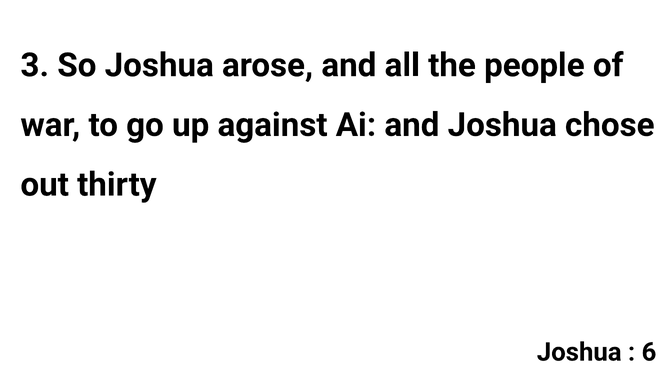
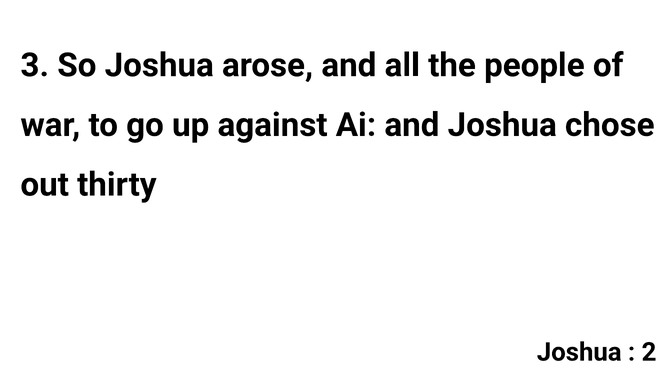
6: 6 -> 2 (649, 352)
